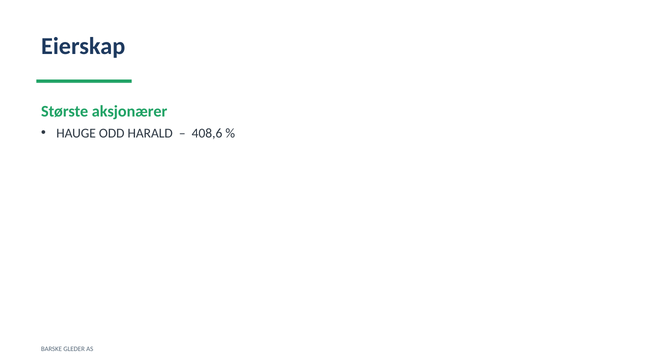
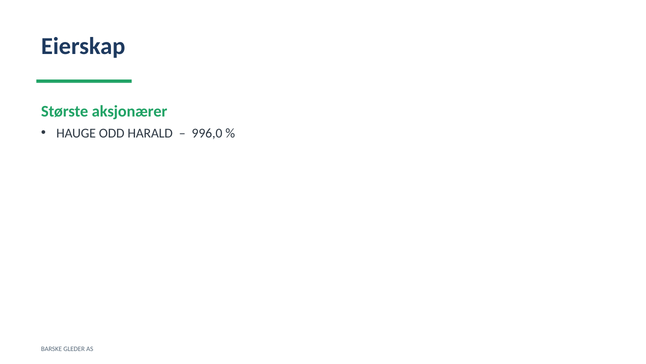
408,6: 408,6 -> 996,0 (207, 133)
